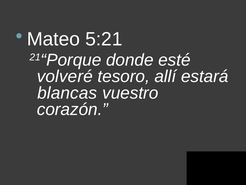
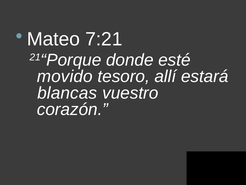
5:21: 5:21 -> 7:21 (104, 39)
volveré: volveré -> movido (65, 76)
